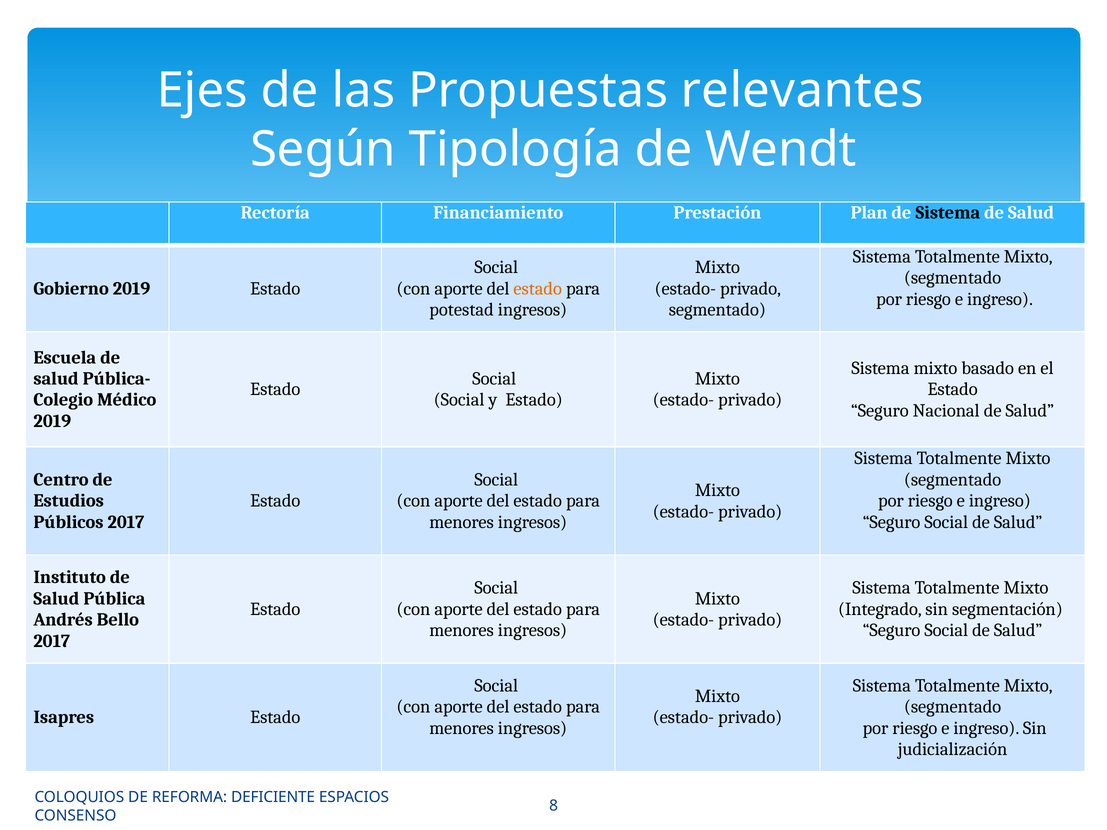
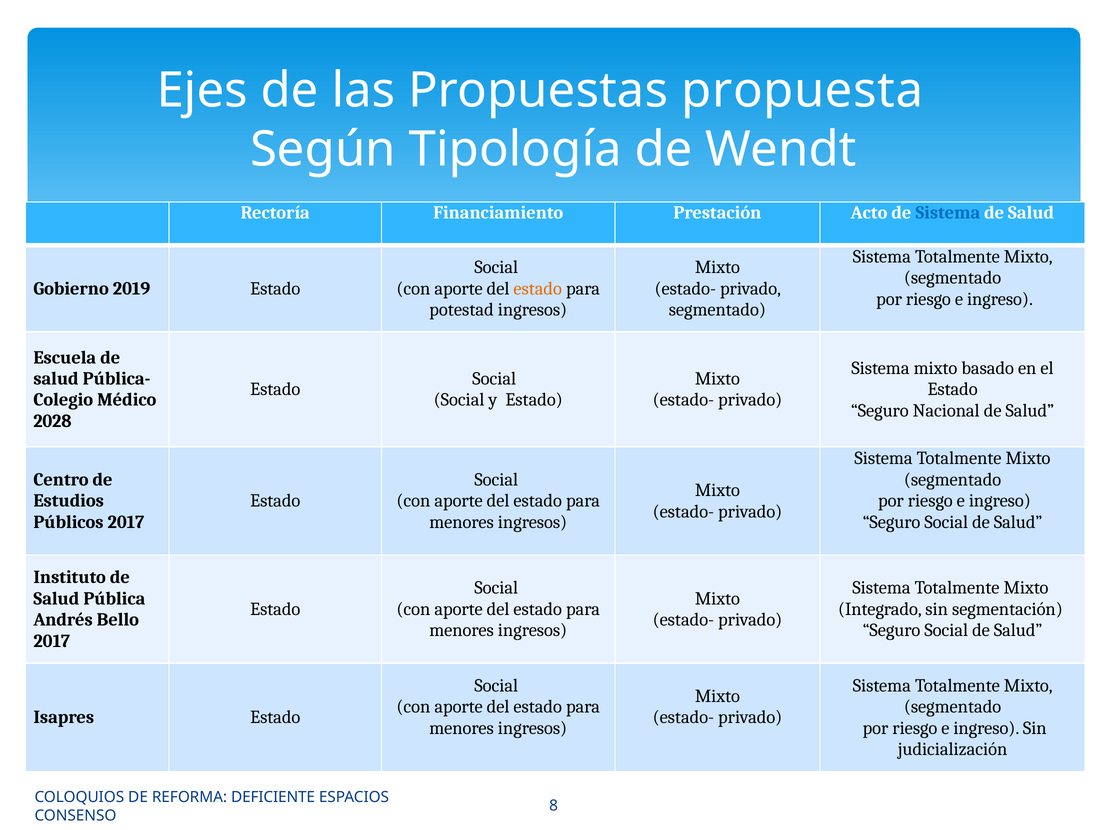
relevantes: relevantes -> propuesta (802, 91)
Plan: Plan -> Acto (869, 213)
Sistema colour: black -> blue (948, 213)
2019: 2019 -> 2028 (52, 421)
